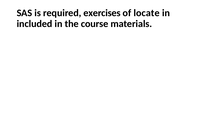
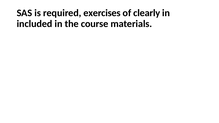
locate: locate -> clearly (147, 13)
